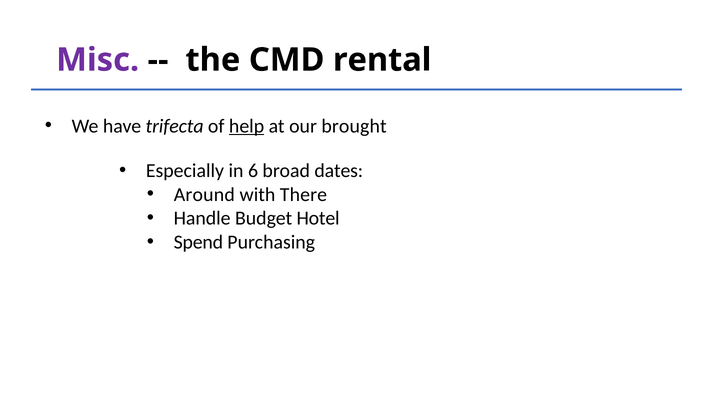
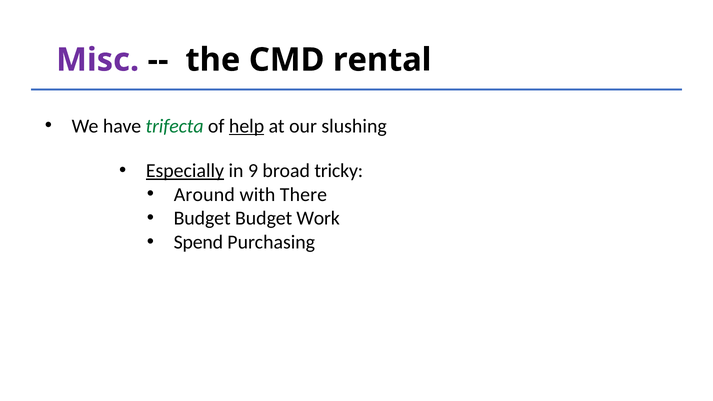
trifecta colour: black -> green (175, 126)
brought: brought -> slushing (354, 126)
Especially underline: none -> present (185, 171)
6: 6 -> 9 (253, 171)
dates: dates -> tricky (339, 171)
Handle: Handle -> Budget (202, 218)
Hotel: Hotel -> Work (318, 218)
